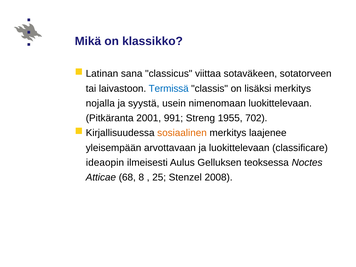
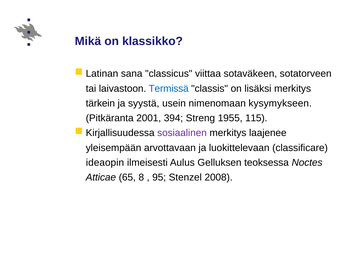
nojalla: nojalla -> tärkein (100, 103)
nimenomaan luokittelevaan: luokittelevaan -> kysymykseen (280, 103)
991: 991 -> 394 (173, 118)
702: 702 -> 115 (256, 118)
sosiaalinen colour: orange -> purple (182, 133)
68: 68 -> 65 (127, 177)
25: 25 -> 95 (159, 177)
